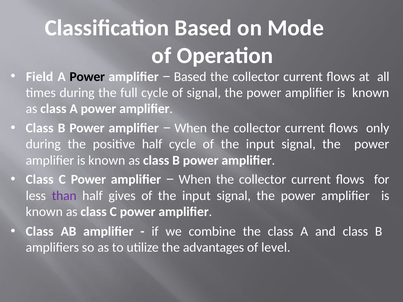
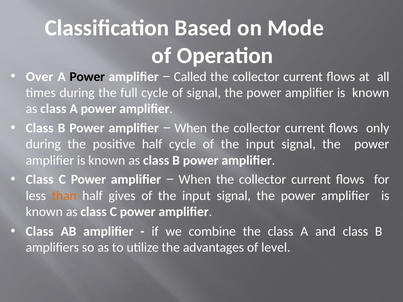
Field: Field -> Over (40, 77)
Based: Based -> Called (190, 77)
than colour: purple -> orange (64, 196)
